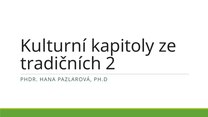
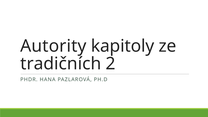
Kulturní: Kulturní -> Autority (53, 46)
